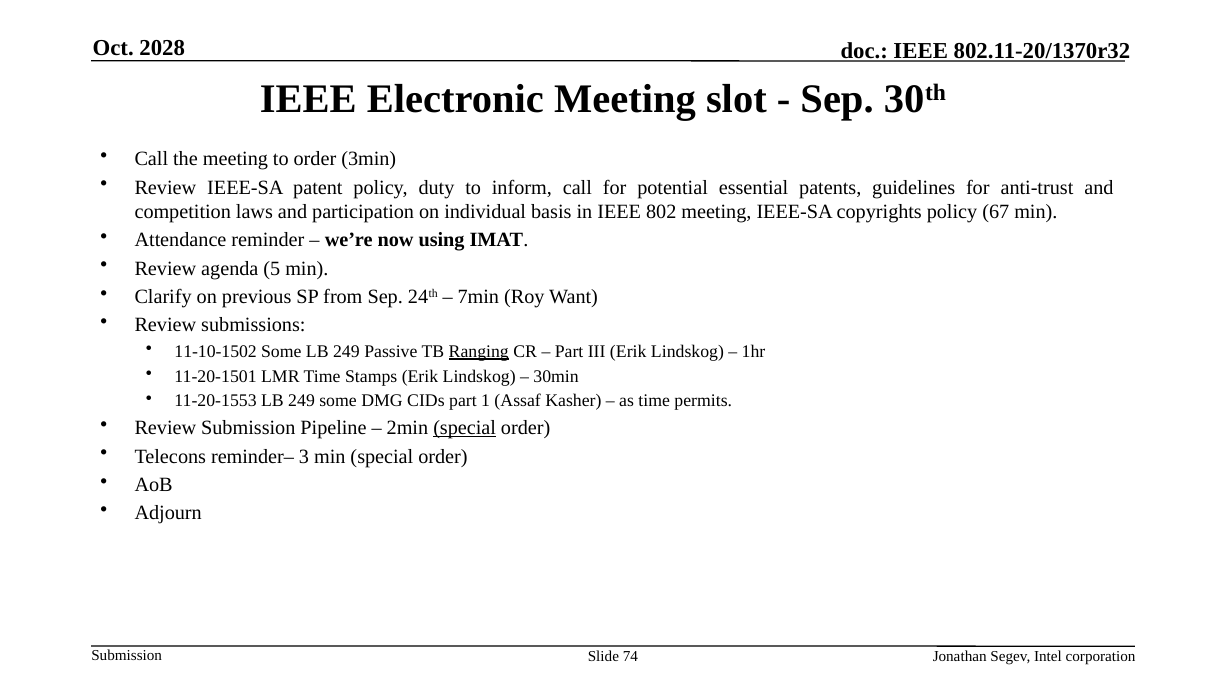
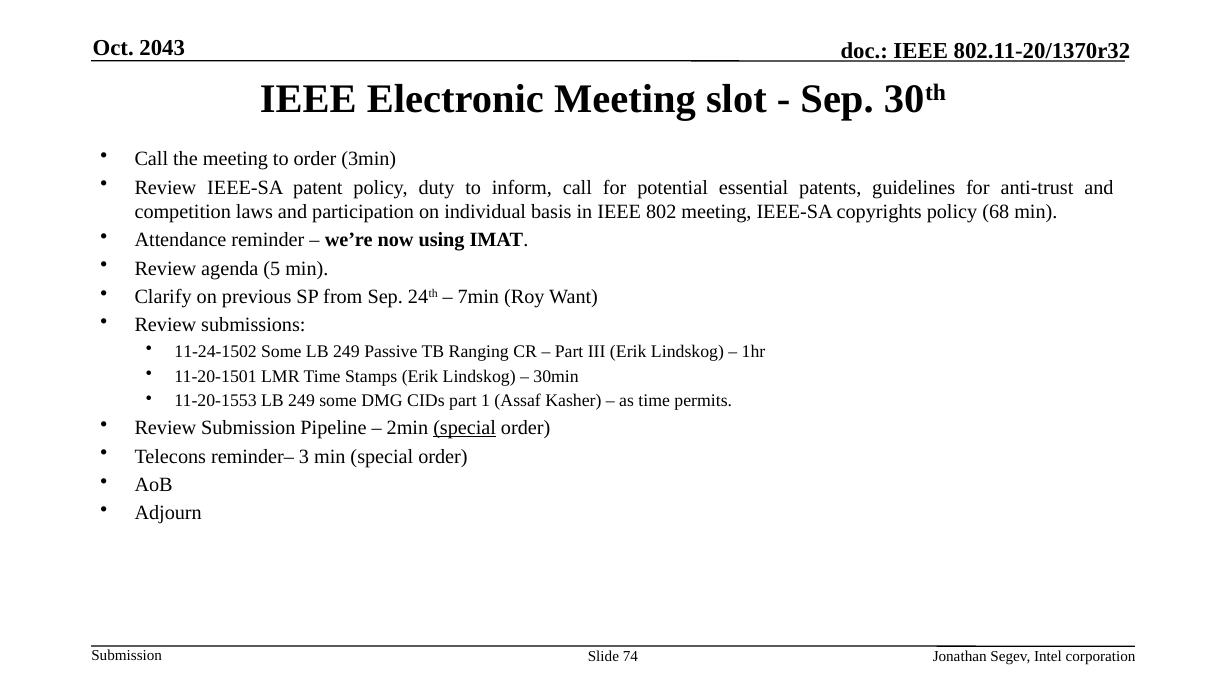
2028: 2028 -> 2043 (162, 48)
67: 67 -> 68 (996, 212)
11-10-1502: 11-10-1502 -> 11-24-1502 (216, 351)
Ranging underline: present -> none (479, 351)
